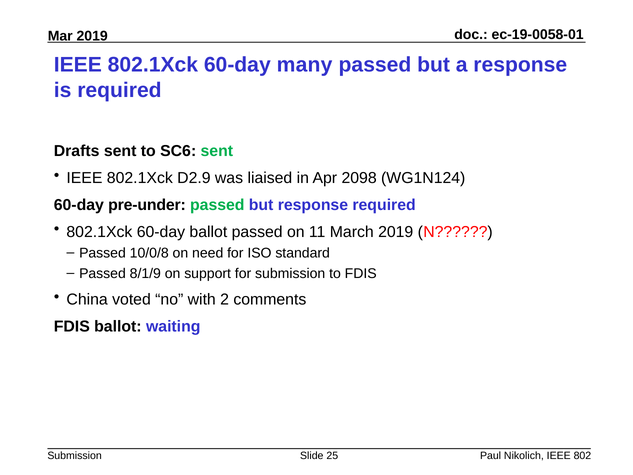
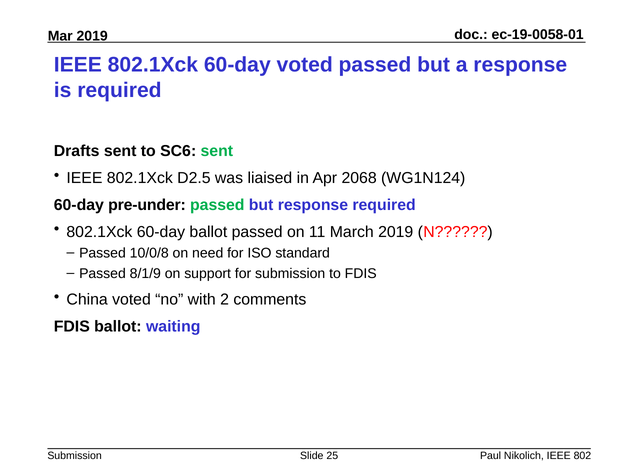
60-day many: many -> voted (305, 65)
D2.9: D2.9 -> D2.5 (194, 178)
2098: 2098 -> 2068 (359, 178)
